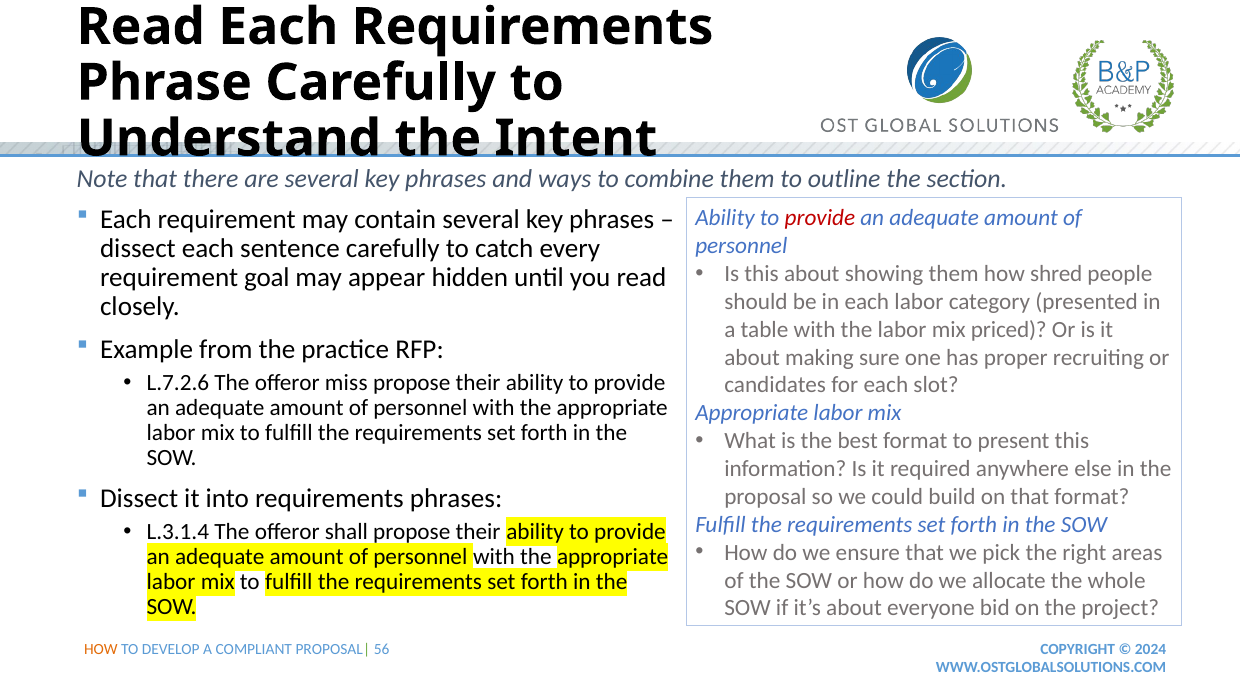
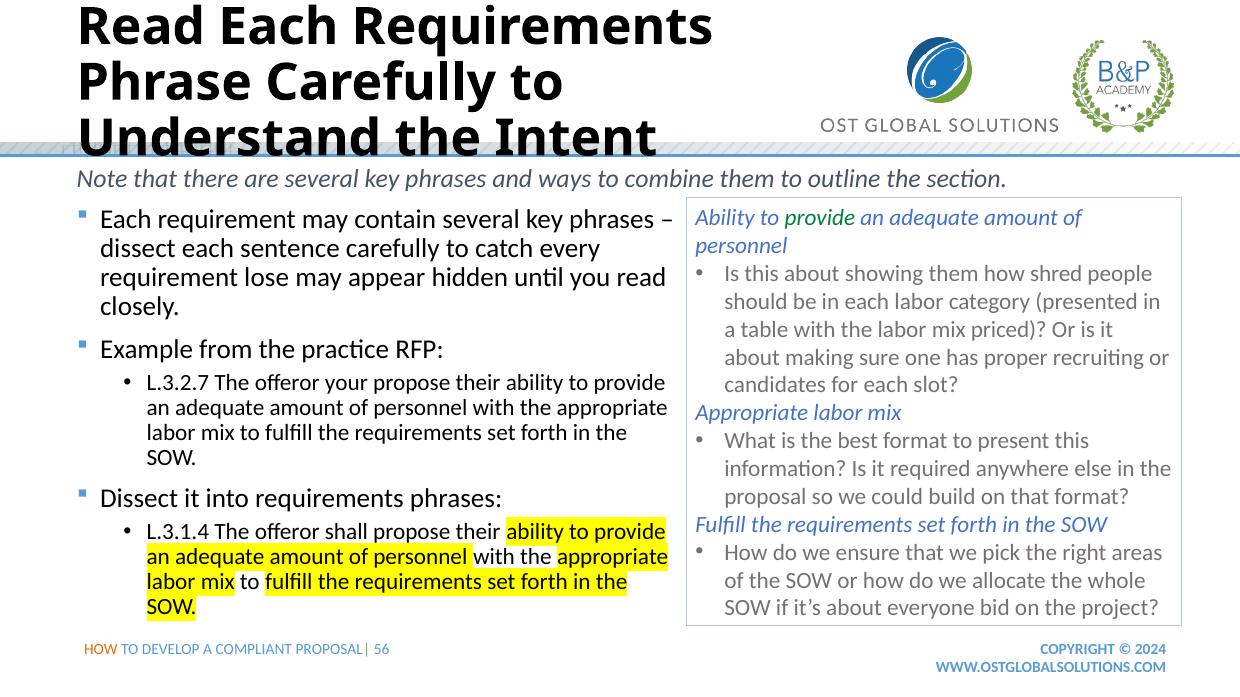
provide colour: red -> green (820, 218)
goal: goal -> lose (267, 278)
L.7.2.6: L.7.2.6 -> L.3.2.7 (178, 383)
miss: miss -> your (346, 383)
